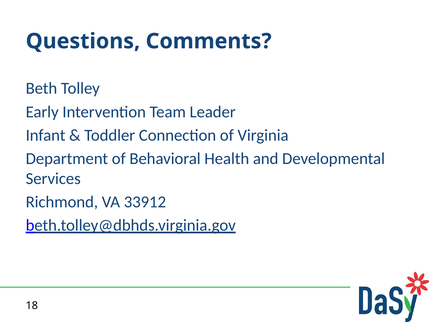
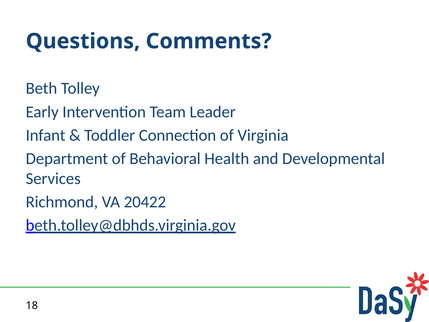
33912: 33912 -> 20422 (145, 202)
